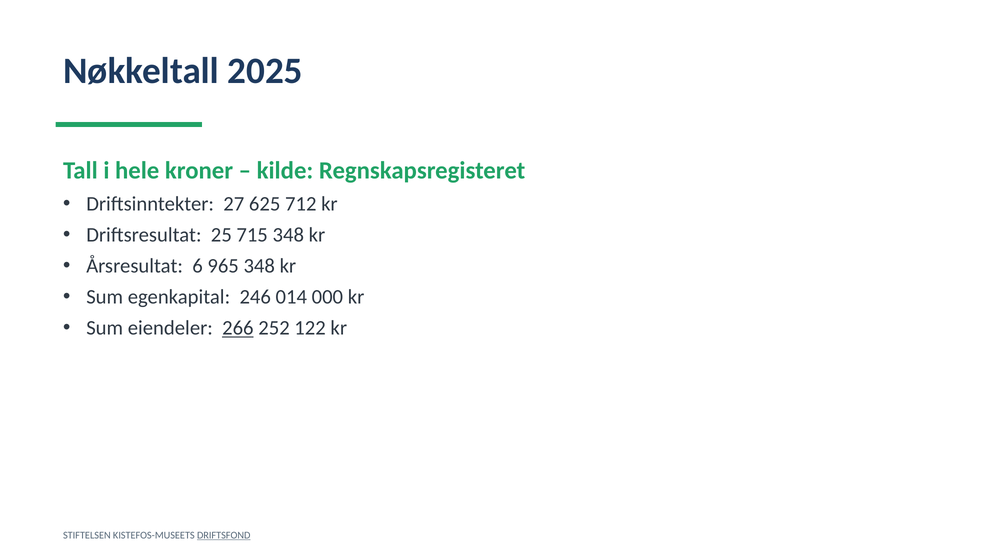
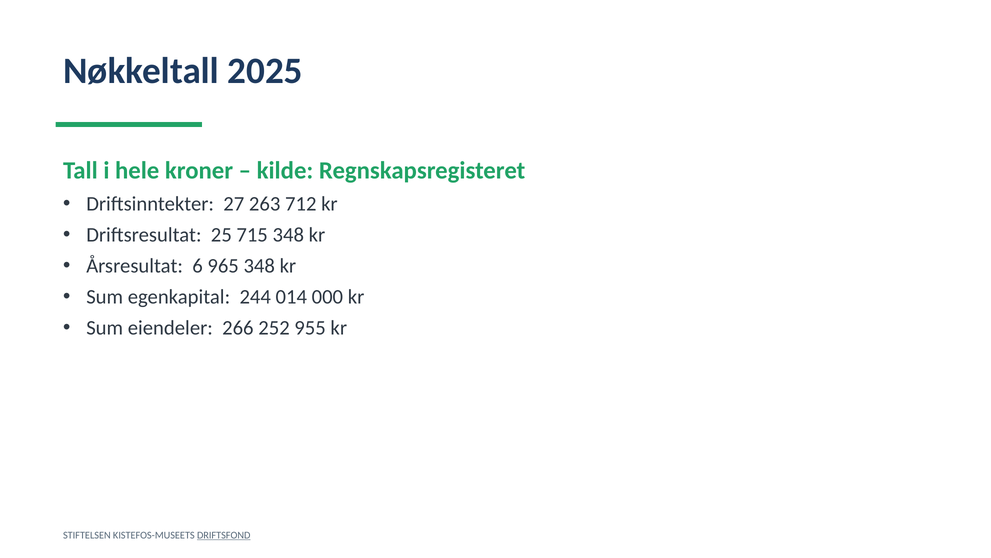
625: 625 -> 263 (265, 204)
246: 246 -> 244 (255, 297)
266 underline: present -> none (238, 328)
122: 122 -> 955 (310, 328)
